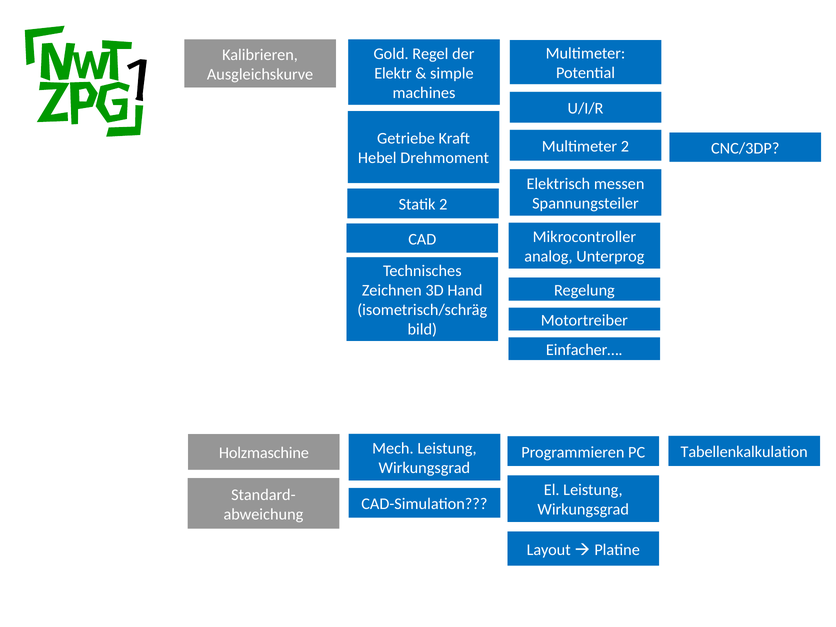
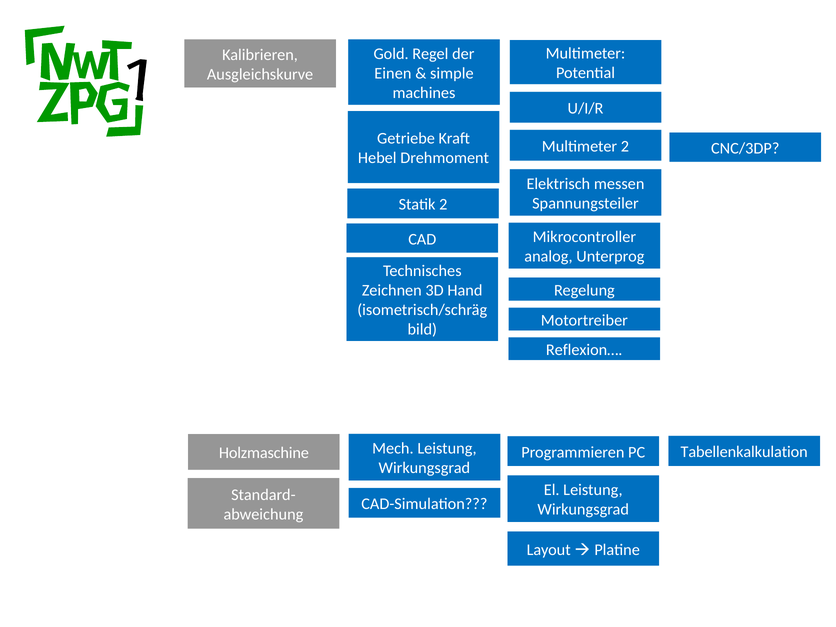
Elektr: Elektr -> Einen (393, 73)
Einfacher…: Einfacher… -> Reflexion… (584, 350)
